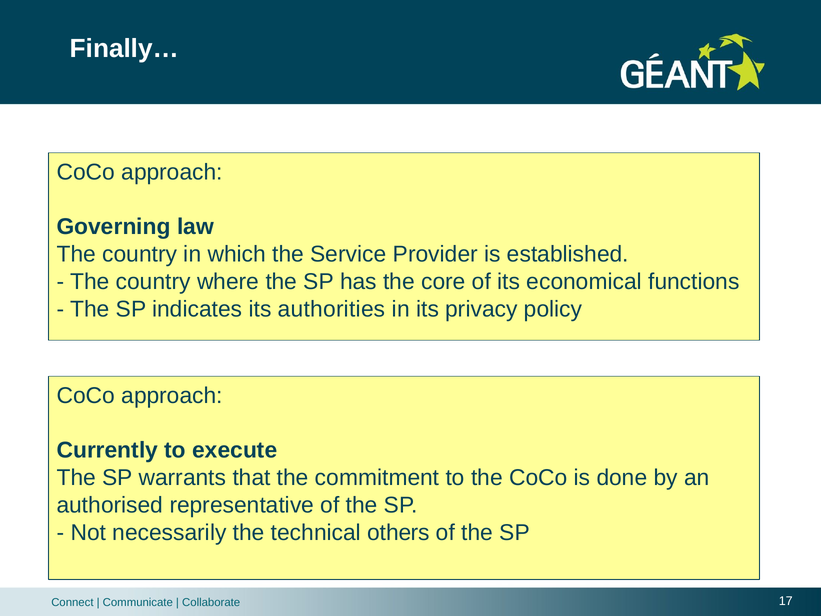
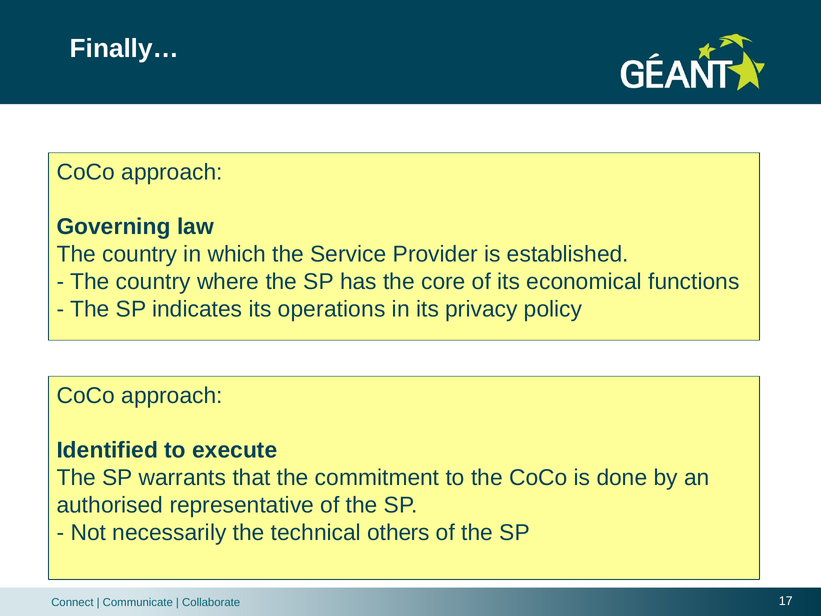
authorities: authorities -> operations (332, 309)
Currently: Currently -> Identified (107, 450)
